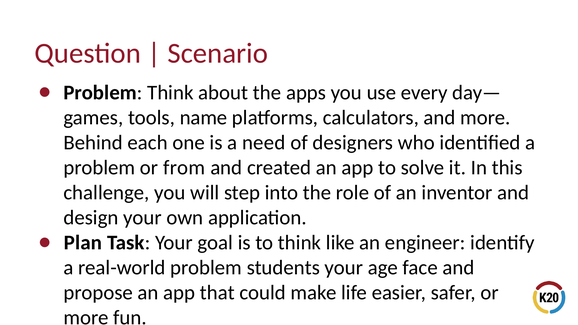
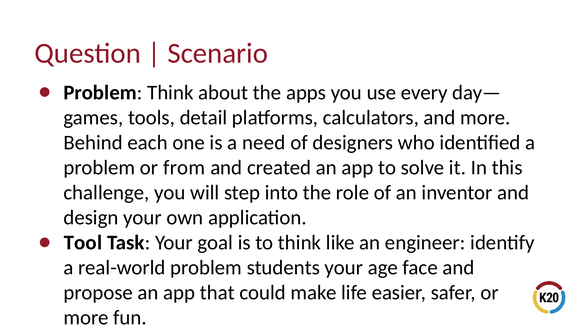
name: name -> detail (204, 118)
Plan: Plan -> Tool (83, 243)
